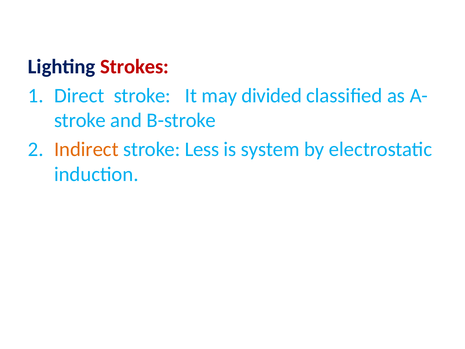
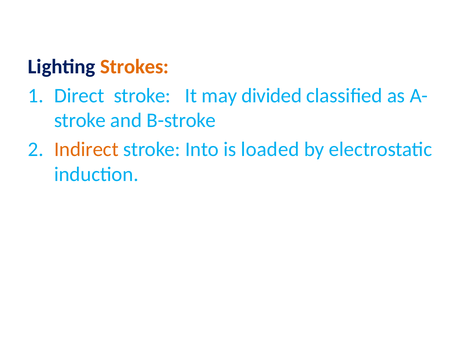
Strokes colour: red -> orange (134, 67)
Less: Less -> Into (202, 149)
system: system -> loaded (270, 149)
